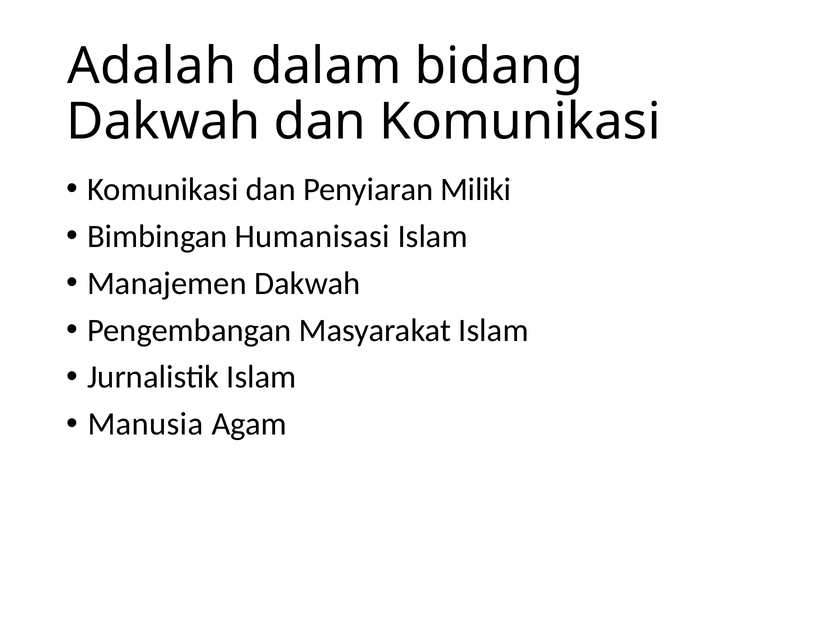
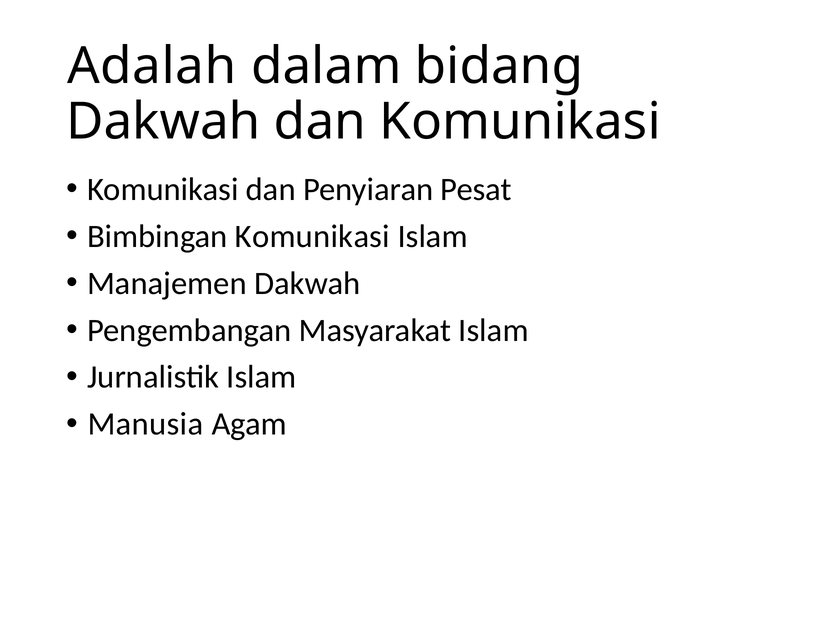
Miliki: Miliki -> Pesat (476, 189)
Bimbingan Humanisasi: Humanisasi -> Komunikasi (312, 236)
